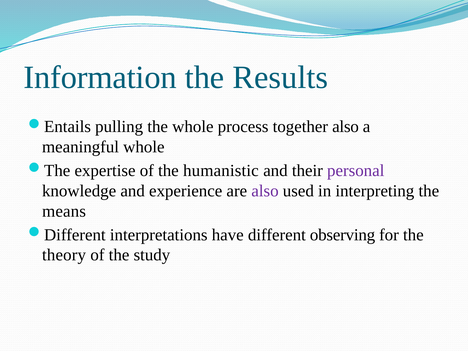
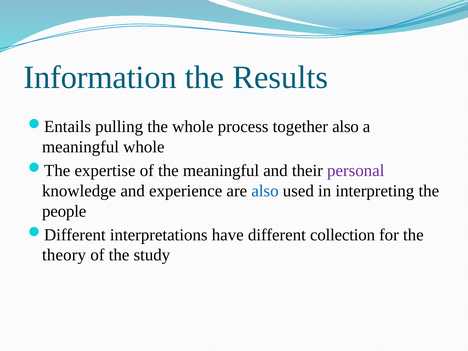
the humanistic: humanistic -> meaningful (221, 171)
also colour: purple -> blue (265, 191)
means: means -> people (64, 211)
observing: observing -> collection (343, 235)
